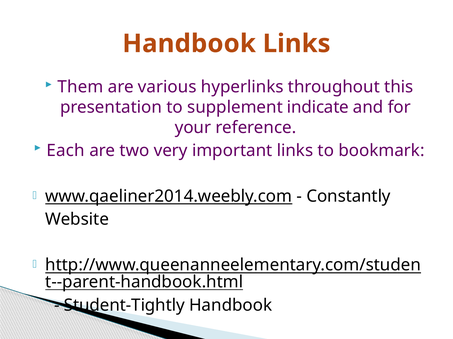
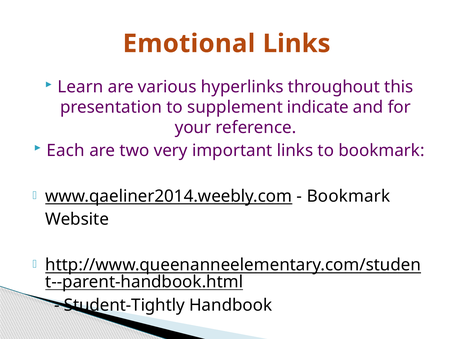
Handbook: Handbook -> Emotional (189, 44)
Them: Them -> Learn (80, 87)
Constantly: Constantly -> Bookmark (348, 197)
